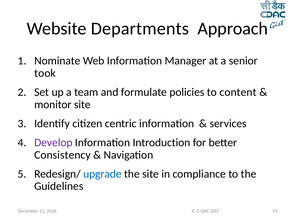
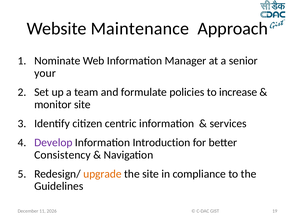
Departments: Departments -> Maintenance (140, 29)
took: took -> your (45, 73)
content: content -> increase (238, 92)
upgrade colour: blue -> orange (102, 174)
